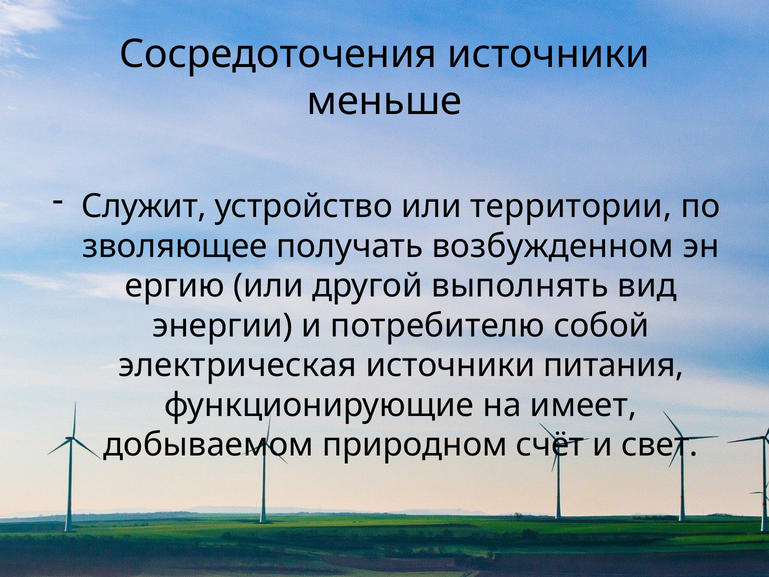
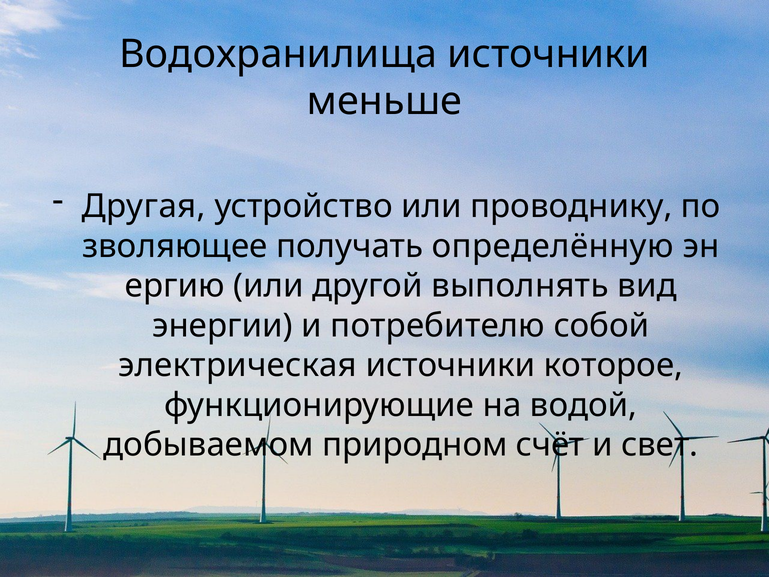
Сосредоточения: Сосредоточения -> Водохранилища (278, 54)
Служит: Служит -> Другая (144, 206)
территории: территории -> проводнику (571, 206)
возбужденном: возбужденном -> определённую (553, 246)
питания: питания -> которое (614, 365)
имеет: имеет -> водой (584, 405)
